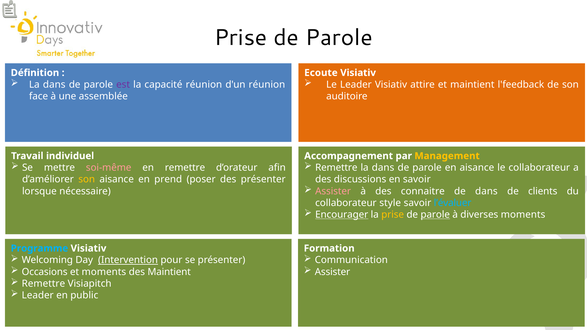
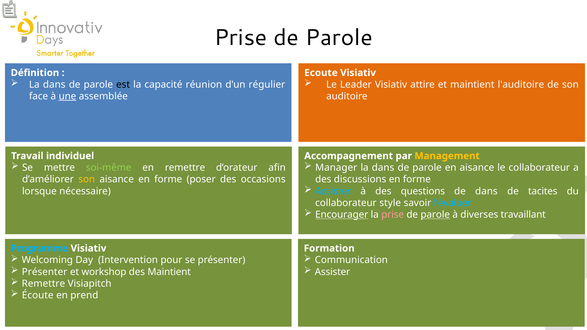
est colour: purple -> black (123, 85)
d'un réunion: réunion -> régulier (267, 85)
l'feedback: l'feedback -> l'auditoire (521, 85)
une underline: none -> present (67, 96)
soi-même colour: pink -> light green (109, 168)
Remettre: Remettre -> Manager (336, 168)
aisance en prend: prend -> forme (168, 180)
des présenter: présenter -> occasions (263, 180)
discussions en savoir: savoir -> forme (417, 180)
Assister colour: pink -> light blue (333, 191)
connaitre: connaitre -> questions (423, 191)
clients: clients -> tacites (543, 191)
prise colour: yellow -> pink (393, 215)
diverses moments: moments -> travaillant (523, 215)
Intervention underline: present -> none (128, 260)
Occasions: Occasions -> Présenter (45, 272)
et moments: moments -> workshop (104, 272)
Leader: Leader -> Écoute (38, 295)
public: public -> prend (84, 295)
